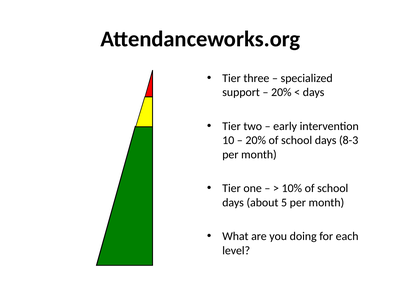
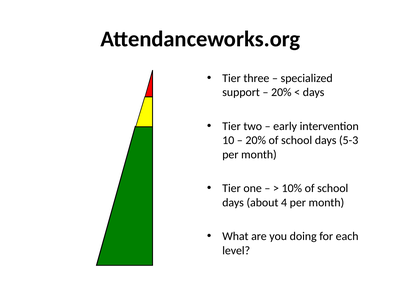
8-3: 8-3 -> 5-3 (349, 141)
5: 5 -> 4 (284, 203)
